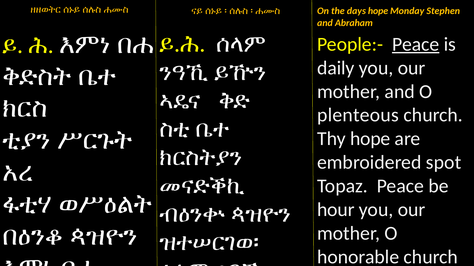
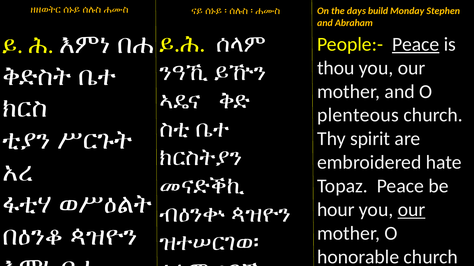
days hope: hope -> build (378, 11)
daily: daily -> thou (336, 68)
Thy hope: hope -> spirit (370, 139)
spot: spot -> hate (444, 163)
our underline: none -> present (412, 210)
